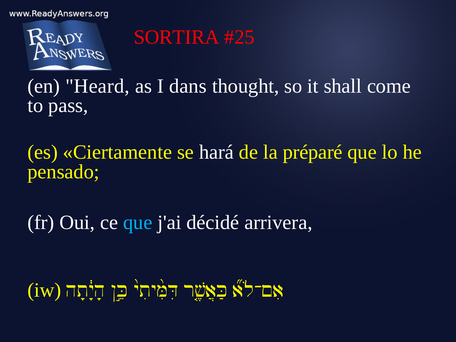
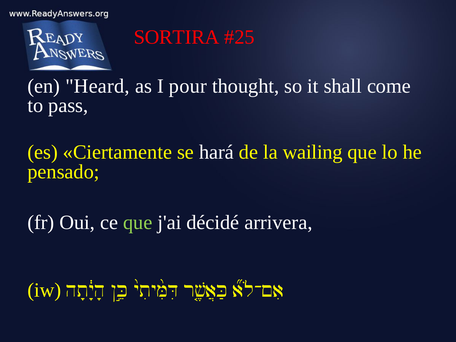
dans: dans -> pour (188, 86)
préparé: préparé -> wailing (313, 152)
que colour: light blue -> light green (138, 222)
